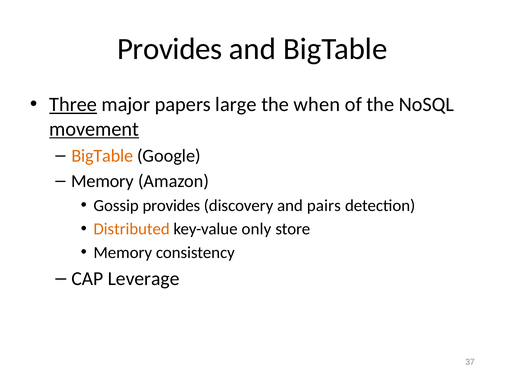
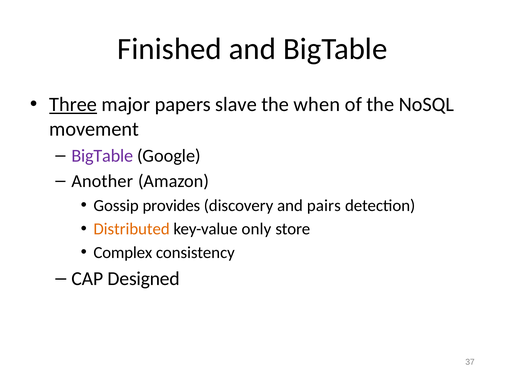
Provides: Provides -> Finished (170, 49)
large: large -> slave (236, 105)
movement underline: present -> none (94, 129)
BigTable colour: orange -> purple (102, 156)
Memory: Memory -> Another (102, 181)
Memory: Memory -> Complex (123, 253)
Leverage: Leverage -> Designed (144, 279)
